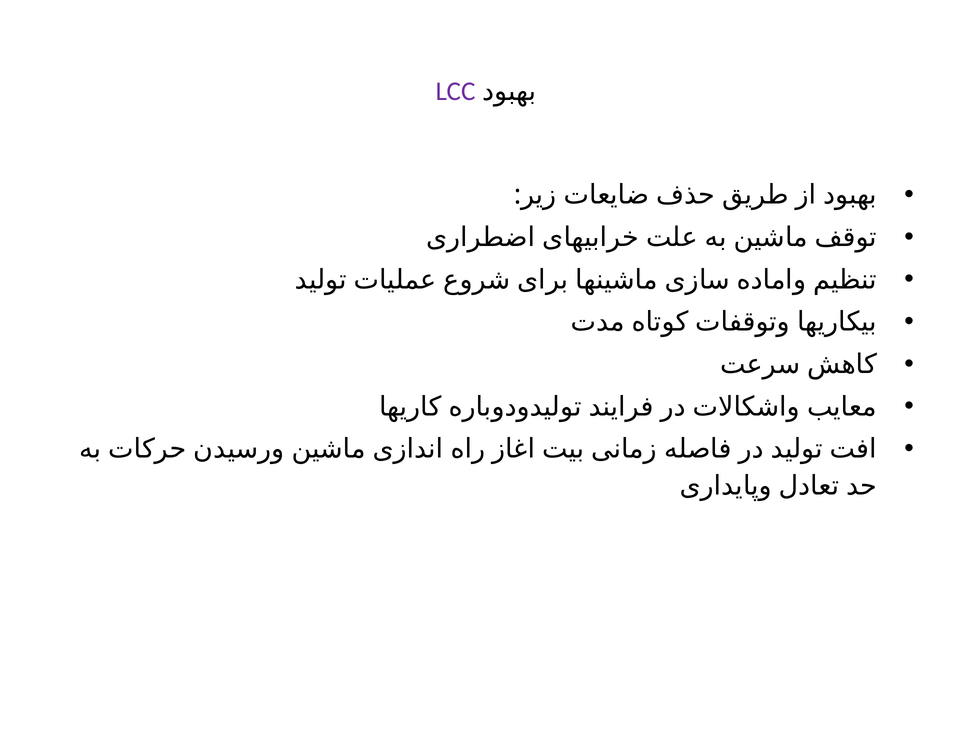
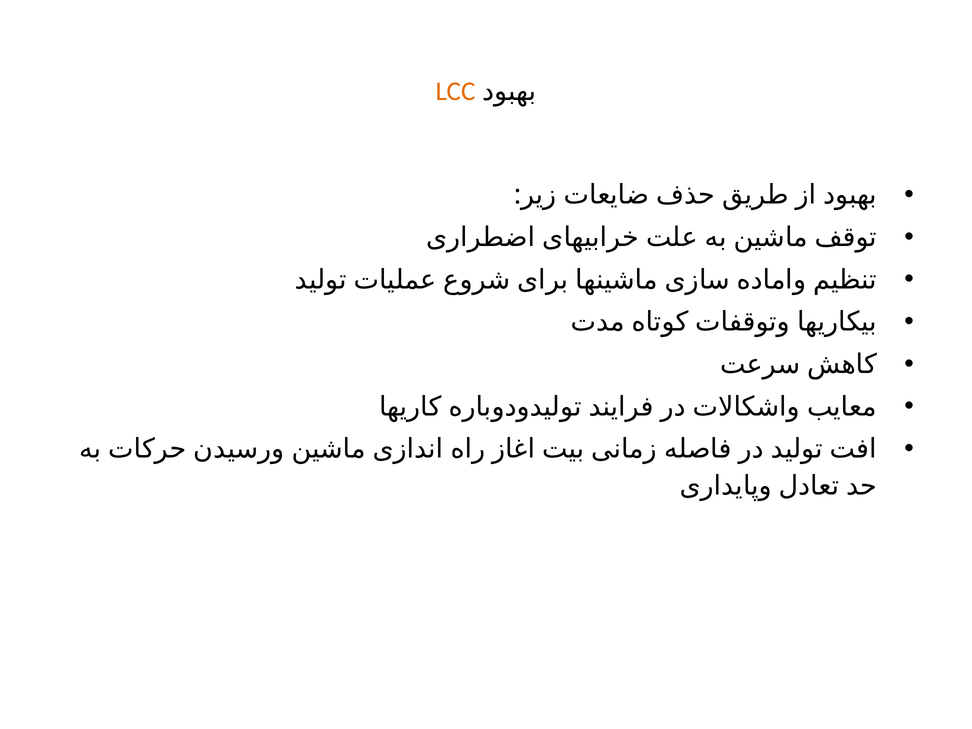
LCC colour: purple -> orange (456, 92)
